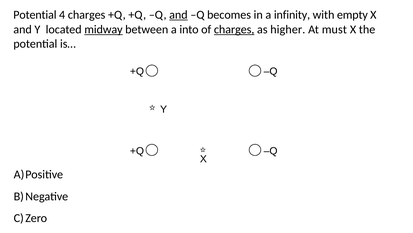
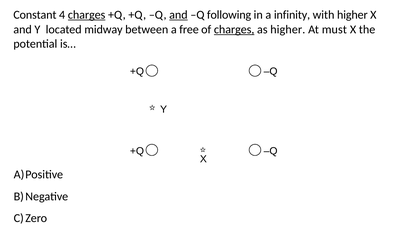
Potential: Potential -> Constant (35, 15)
charges underline: none -> present (87, 15)
becomes: becomes -> following (229, 15)
with empty: empty -> higher (352, 15)
midway underline: present -> none (103, 29)
into: into -> free (189, 29)
